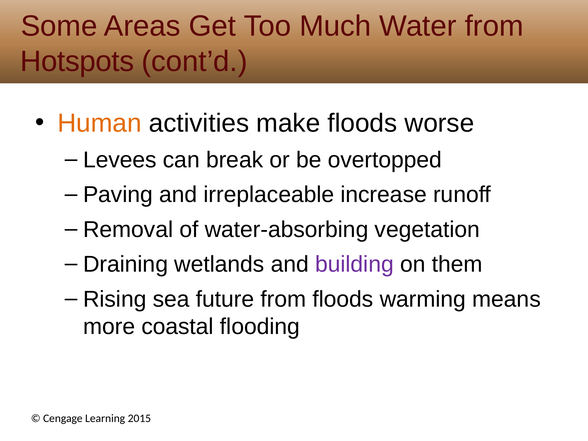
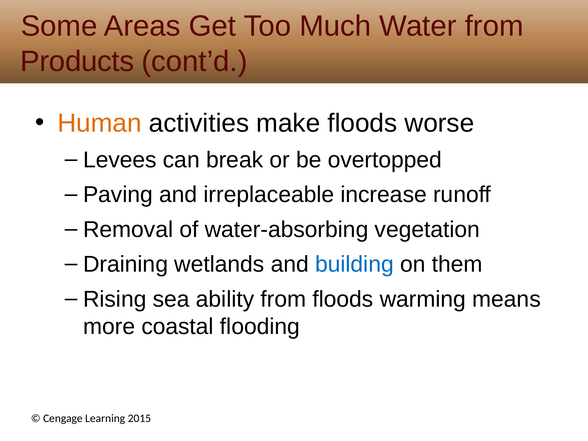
Hotspots: Hotspots -> Products (77, 61)
building colour: purple -> blue (354, 264)
future: future -> ability (225, 299)
